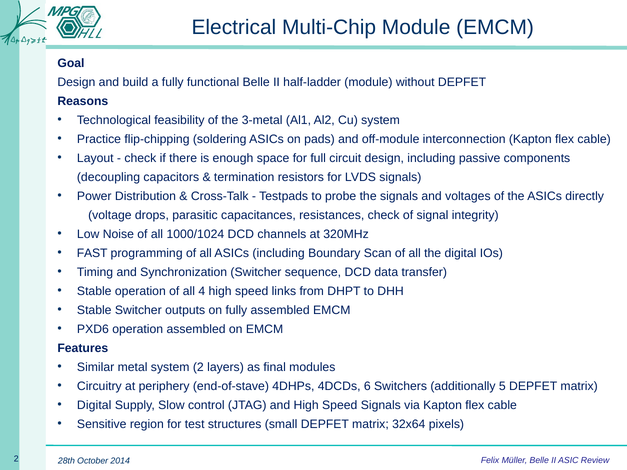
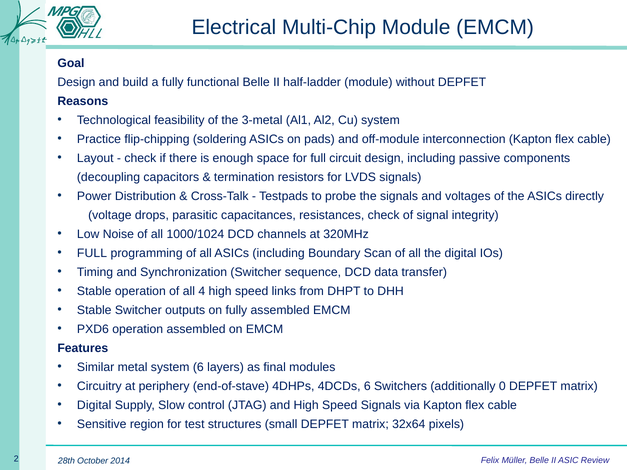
FAST: FAST -> FULL (92, 253)
system 2: 2 -> 6 (198, 367)
5: 5 -> 0 (502, 386)
